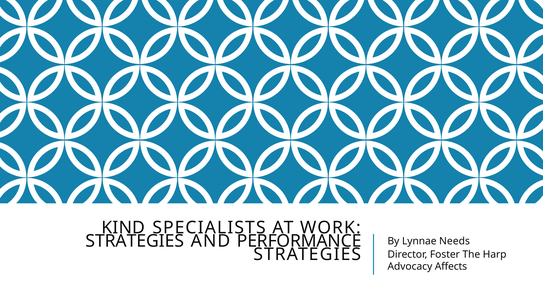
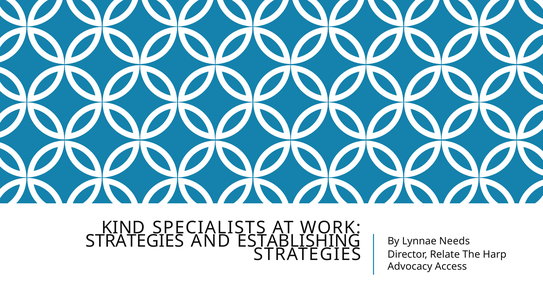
PERFORMANCE: PERFORMANCE -> ESTABLISHING (299, 241)
Foster: Foster -> Relate (445, 255)
Affects: Affects -> Access (451, 267)
